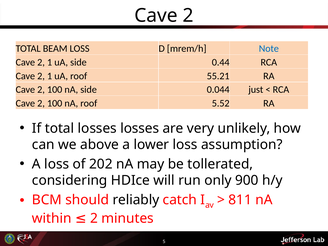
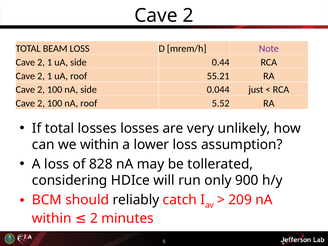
Note colour: blue -> purple (269, 49)
we above: above -> within (100, 145)
202: 202 -> 828 (101, 164)
811: 811 -> 209 (240, 200)
